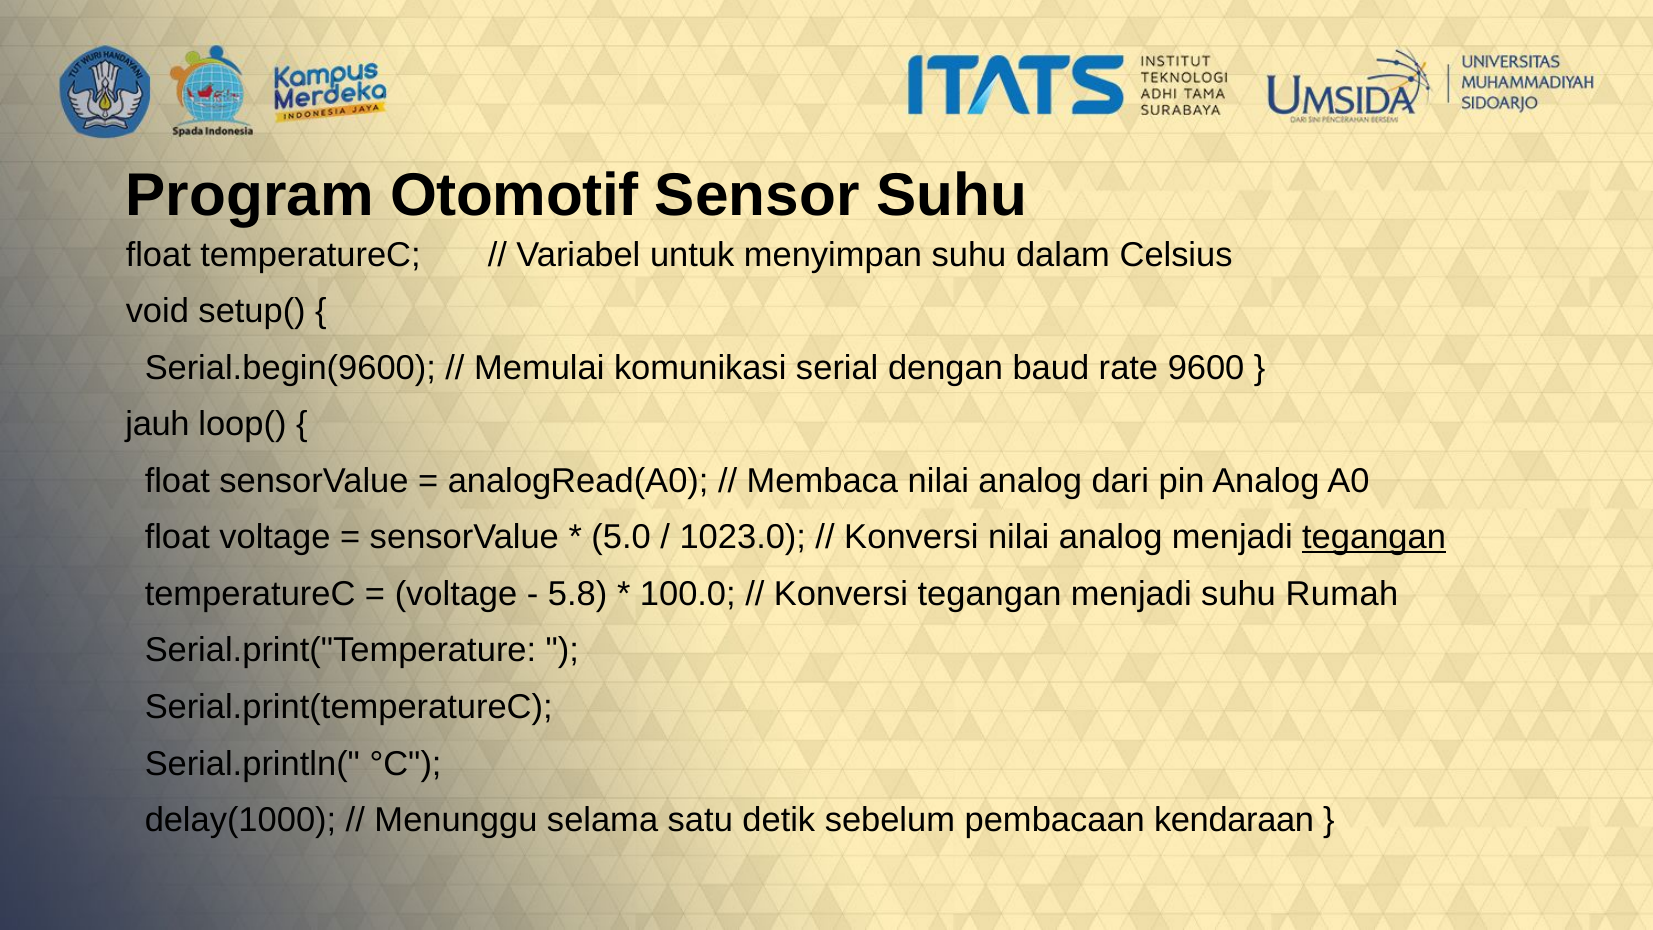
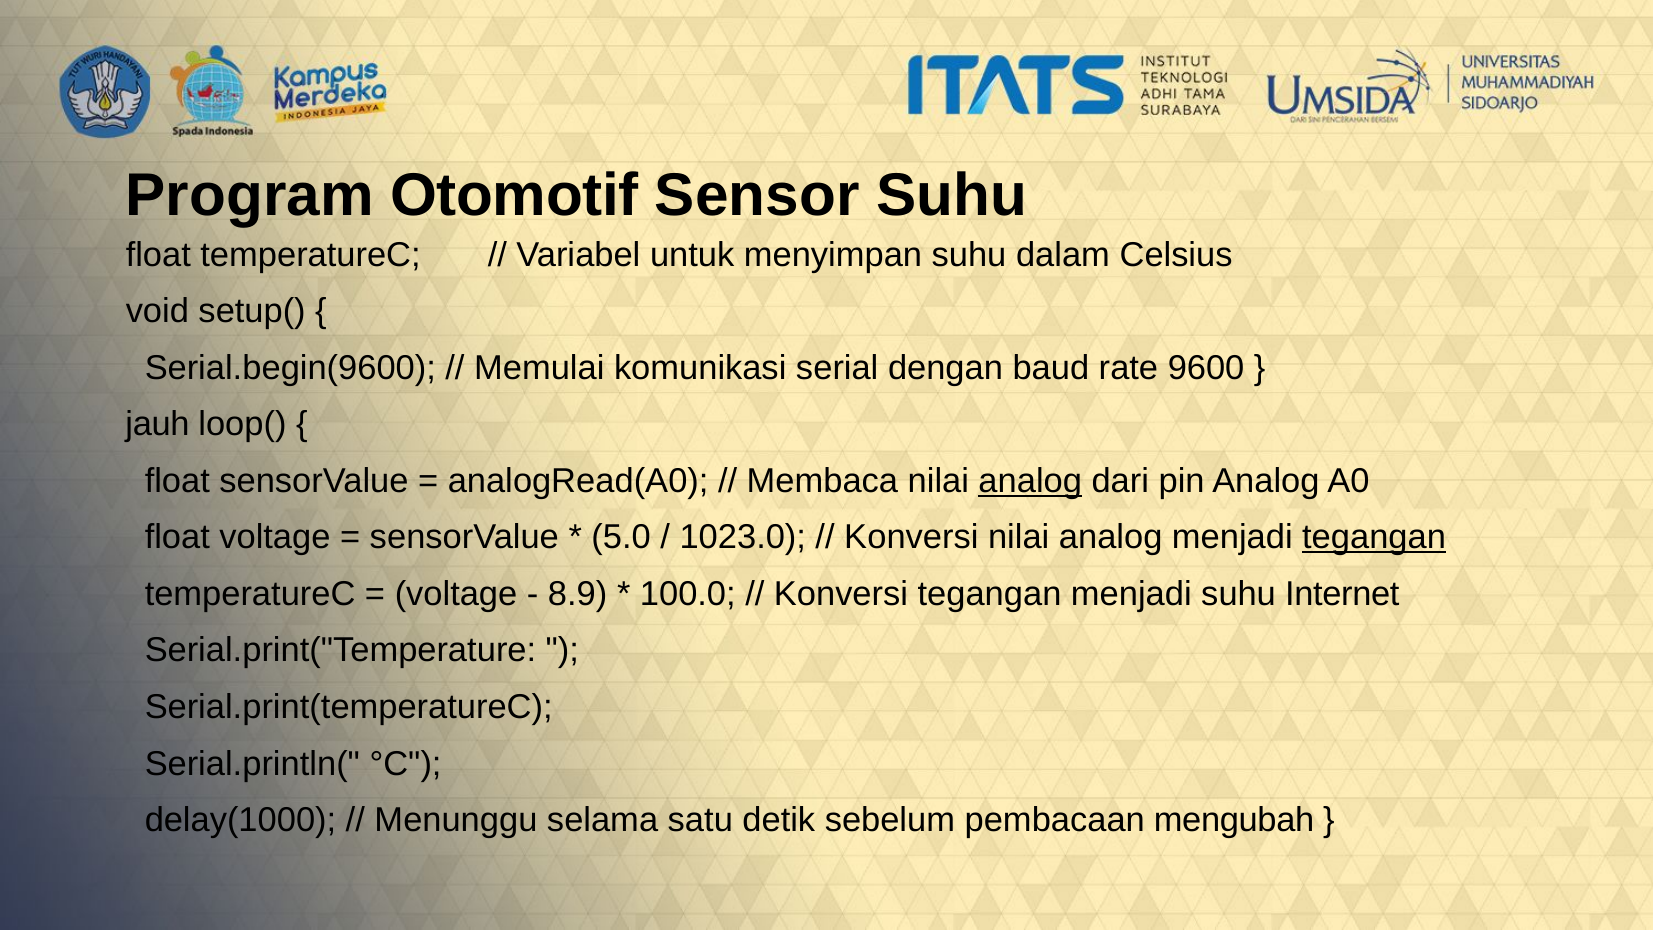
analog underline: none -> present (1030, 481)
5.8: 5.8 -> 8.9 (578, 594)
Rumah: Rumah -> Internet (1342, 594)
kendaraan: kendaraan -> mengubah (1234, 820)
